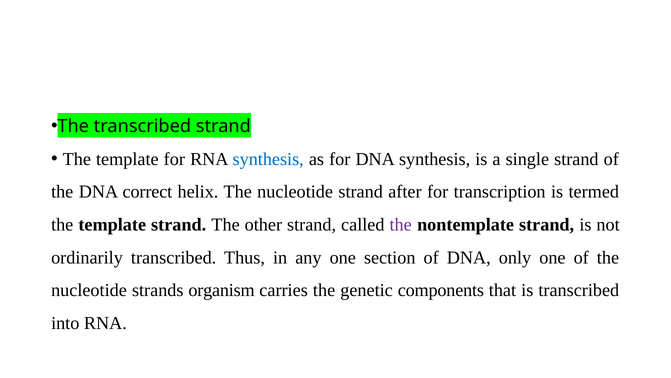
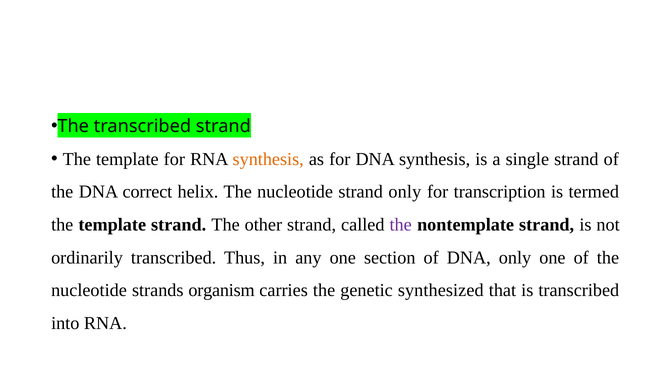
synthesis colour: blue -> orange (268, 159)
strand after: after -> only (405, 192)
components: components -> synthesized (441, 290)
